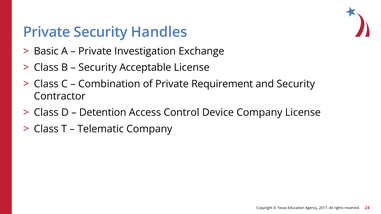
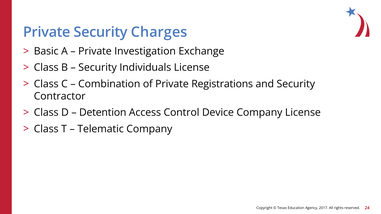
Handles: Handles -> Charges (159, 32)
Acceptable: Acceptable -> Individuals (145, 68)
Requirement: Requirement -> Registrations (222, 84)
